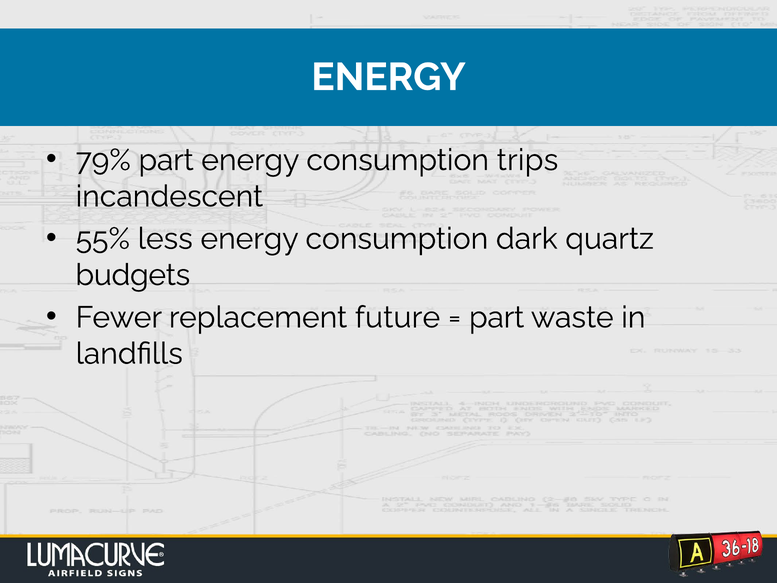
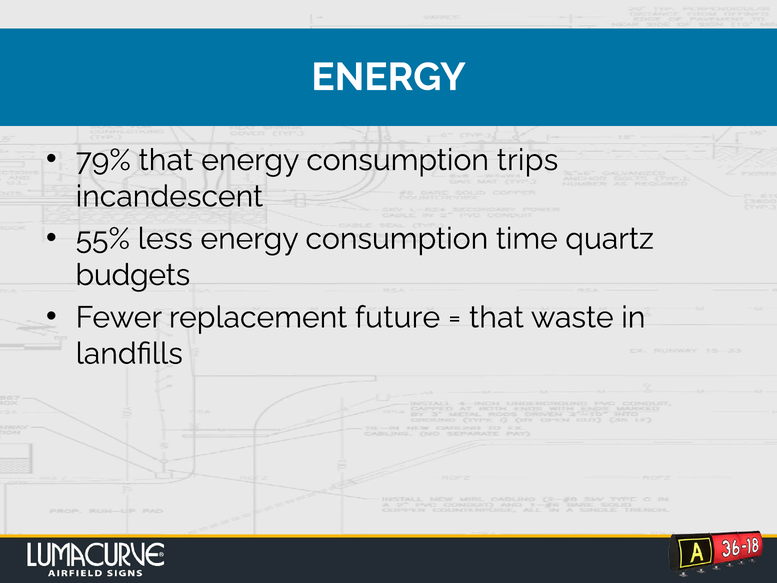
79% part: part -> that (166, 160)
dark: dark -> time (527, 239)
part: part -> that (496, 317)
